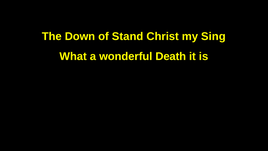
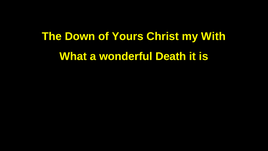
Stand: Stand -> Yours (128, 36)
Sing: Sing -> With (213, 36)
